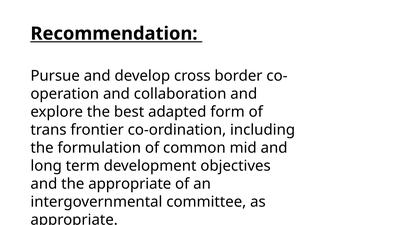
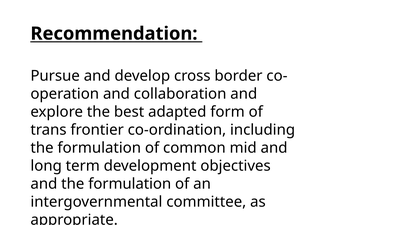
and the appropriate: appropriate -> formulation (130, 184)
